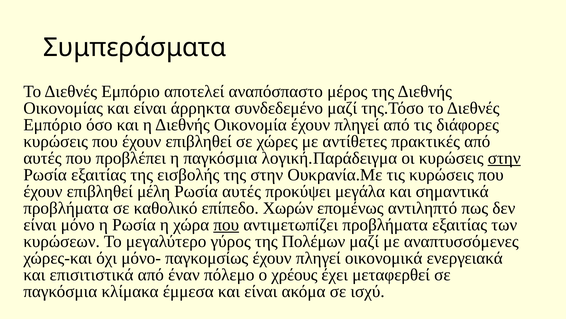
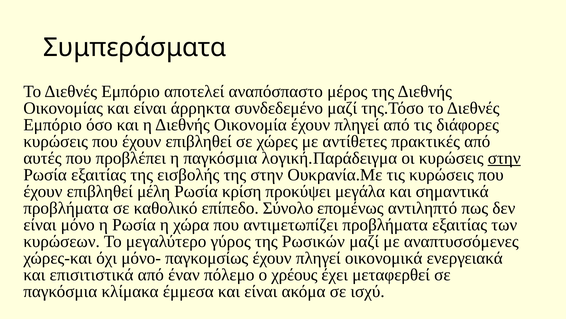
Ρωσία αυτές: αυτές -> κρίση (242, 191)
Χωρών: Χωρών -> Σύνολο (288, 208)
που underline: present -> none (226, 224)
Πολέμων: Πολέμων -> Ρωσικών (313, 241)
